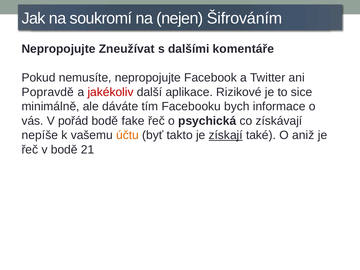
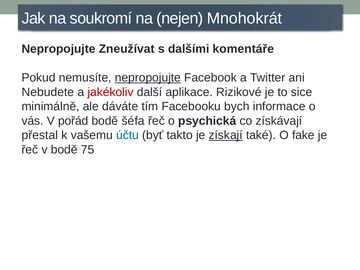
Šifrováním: Šifrováním -> Mnohokrát (244, 18)
nepropojujte underline: none -> present (148, 78)
Popravdě: Popravdě -> Nebudete (48, 92)
fake: fake -> šéfa (133, 121)
nepíše: nepíše -> přestal (40, 135)
účtu colour: orange -> blue (128, 135)
aniž: aniž -> fake (303, 135)
21: 21 -> 75 (88, 150)
